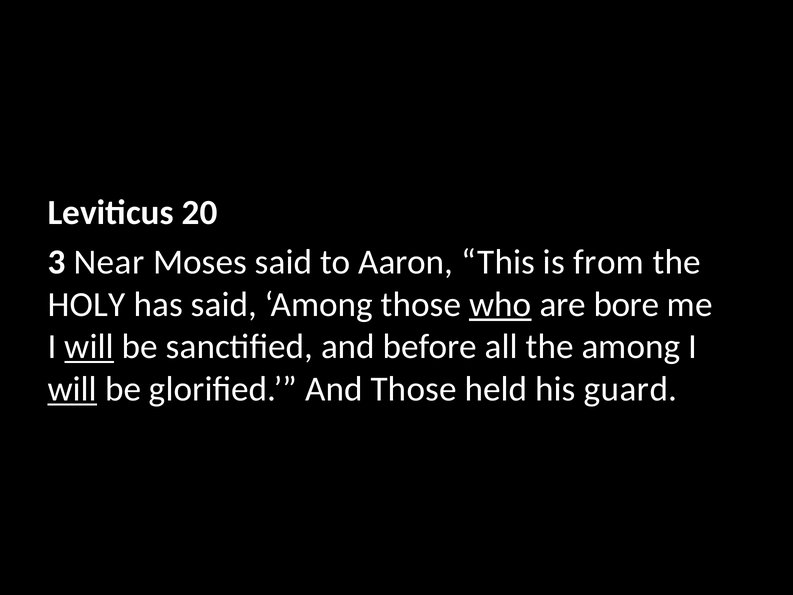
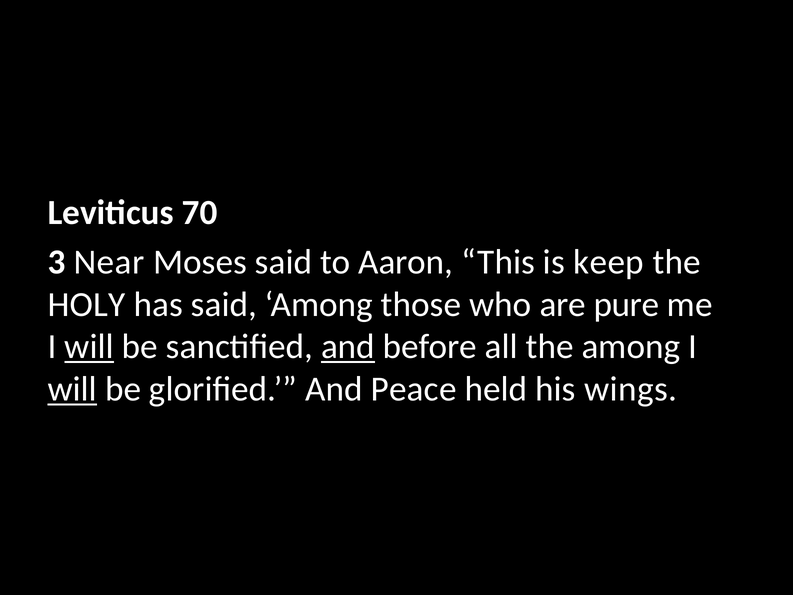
20: 20 -> 70 (200, 213)
from: from -> keep (609, 262)
who underline: present -> none (500, 304)
bore: bore -> pure (626, 304)
and underline: none -> present (348, 347)
And Those: Those -> Peace (414, 389)
guard: guard -> wings (631, 389)
